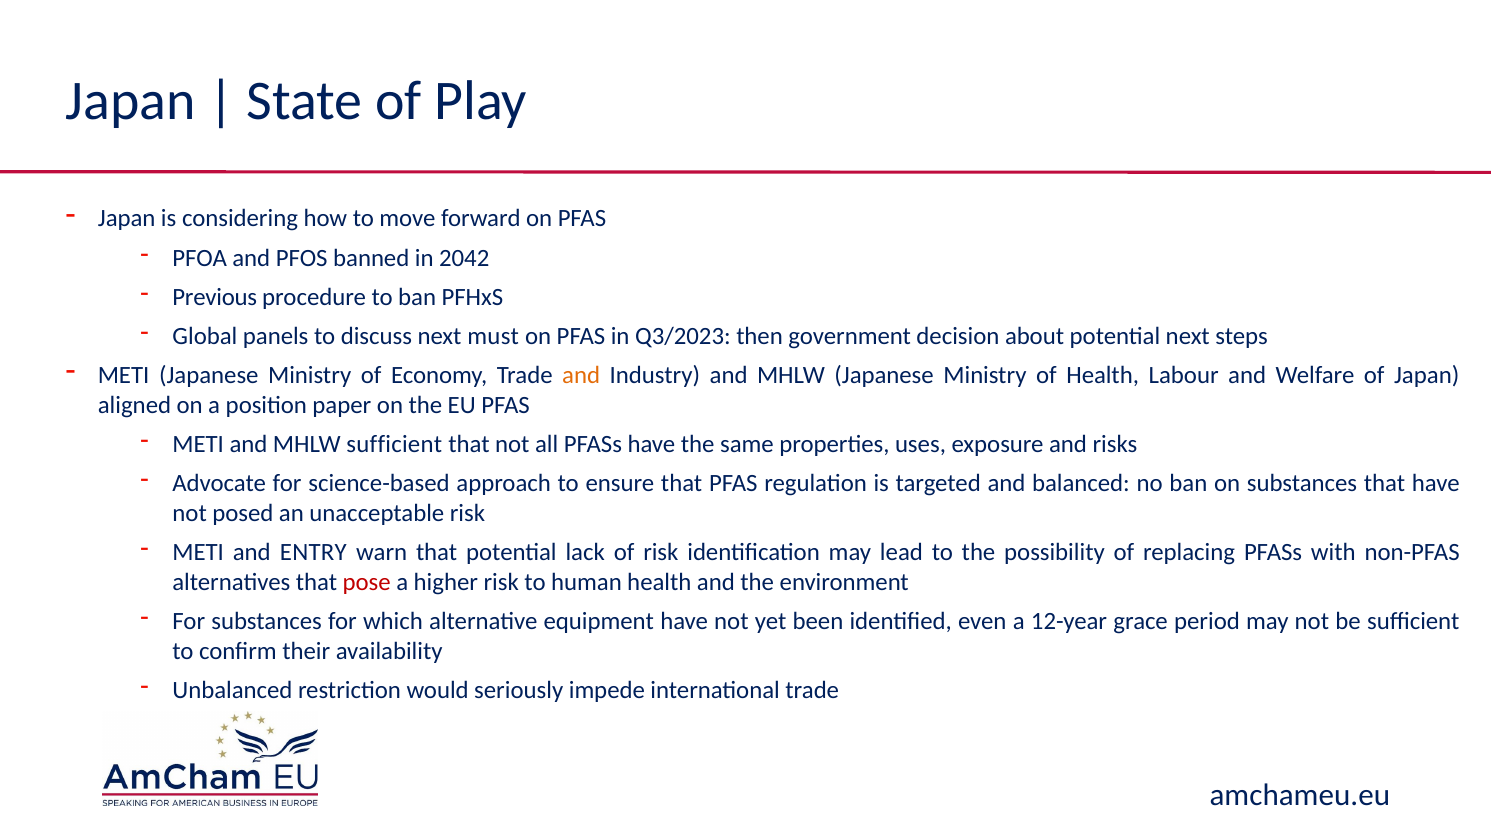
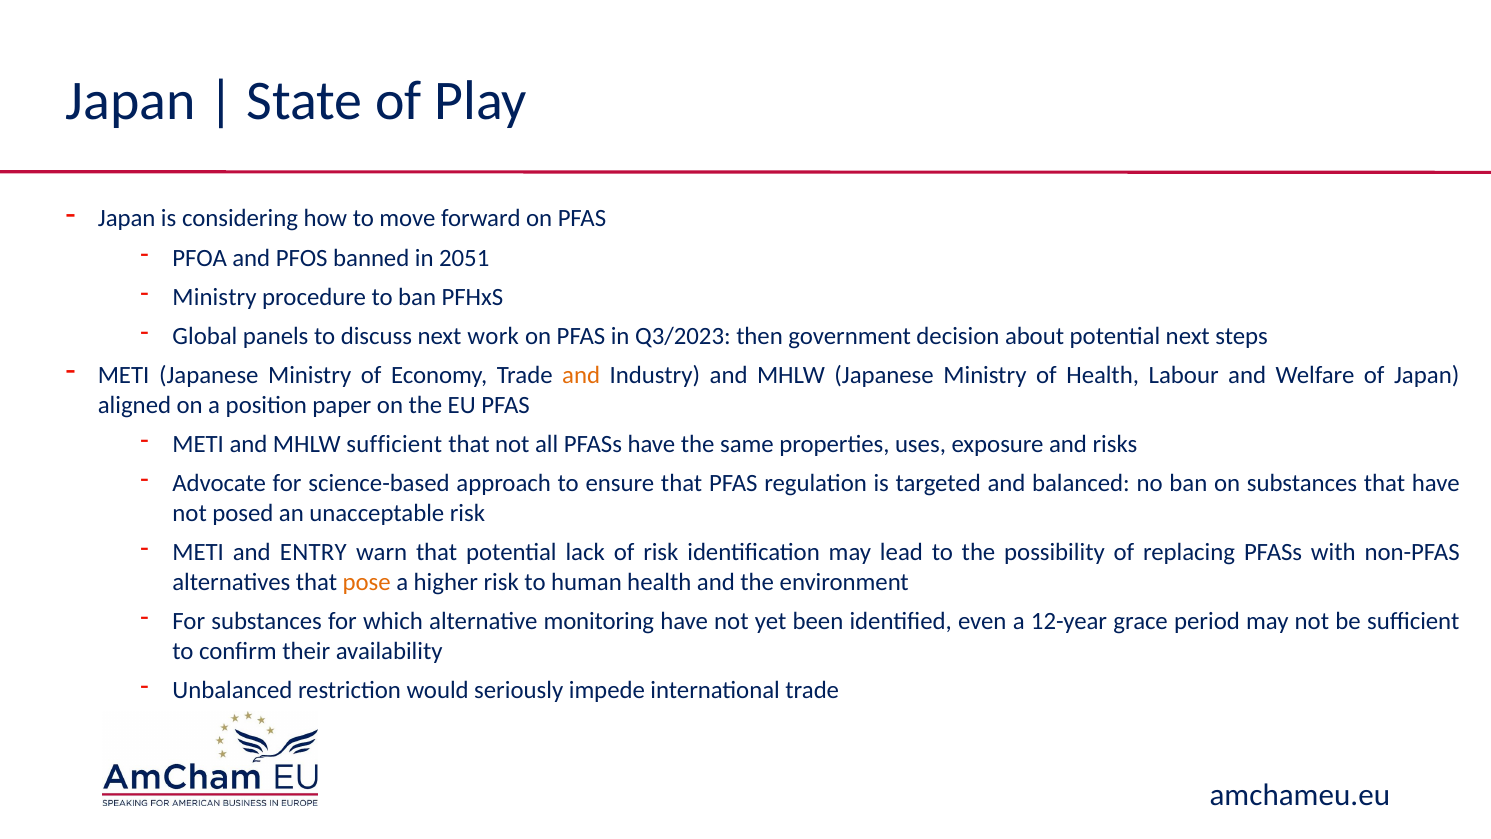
2042: 2042 -> 2051 (464, 258)
Previous: Previous -> Ministry (215, 297)
must: must -> work (493, 336)
pose colour: red -> orange (367, 582)
equipment: equipment -> monitoring (599, 621)
